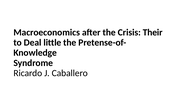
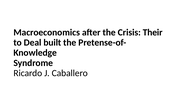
little: little -> built (52, 42)
